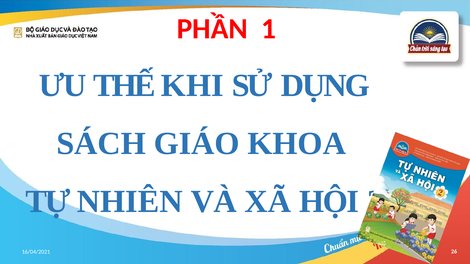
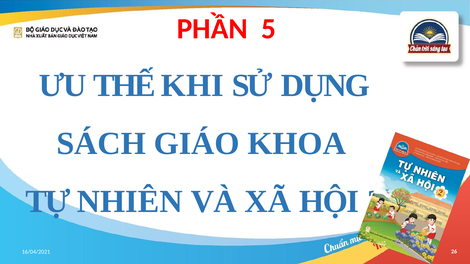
1: 1 -> 5 (269, 29)
